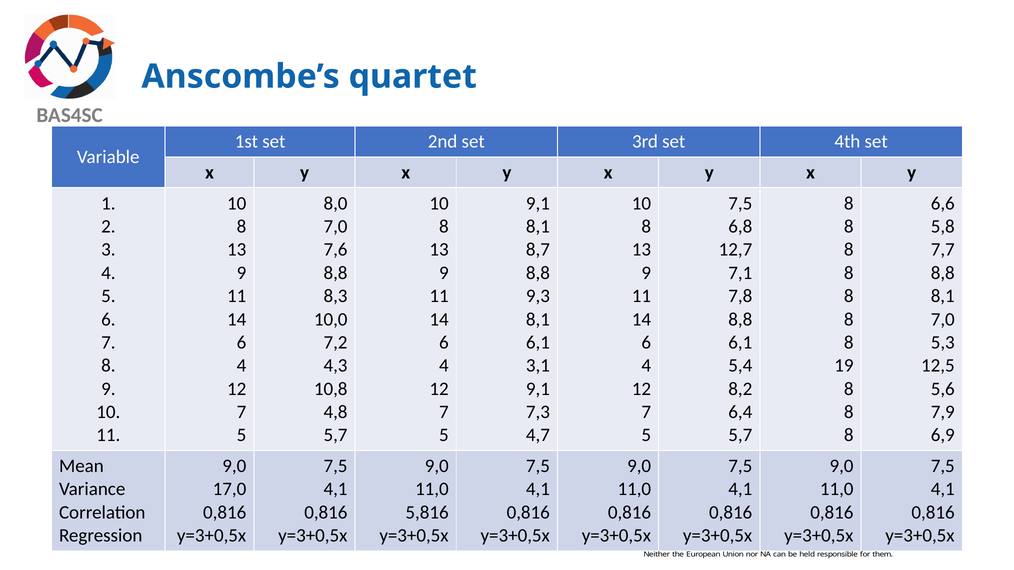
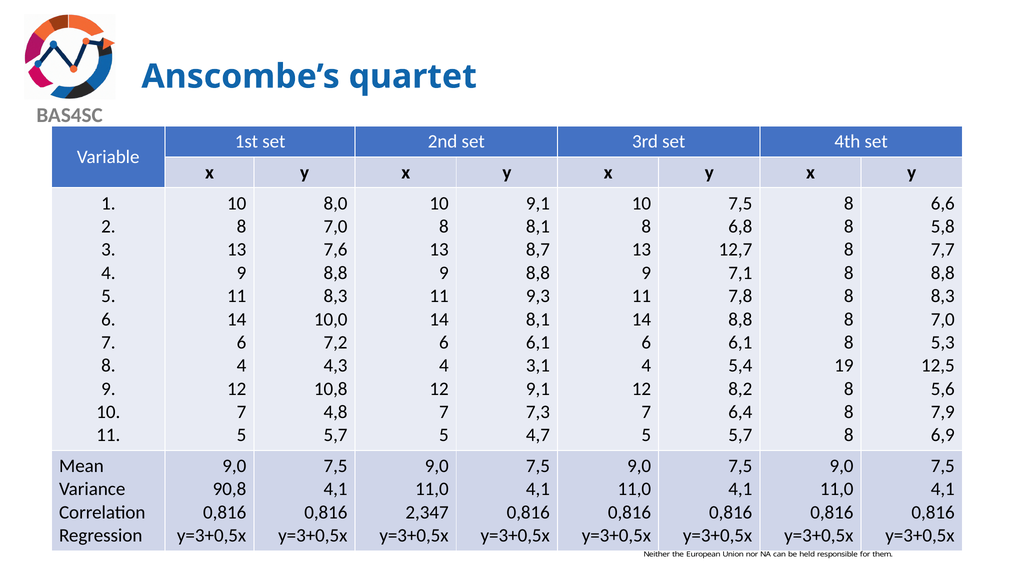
8,1: 8,1 -> 8,3 (943, 296)
17,0: 17,0 -> 90,8 (230, 490)
5,816: 5,816 -> 2,347 (427, 513)
